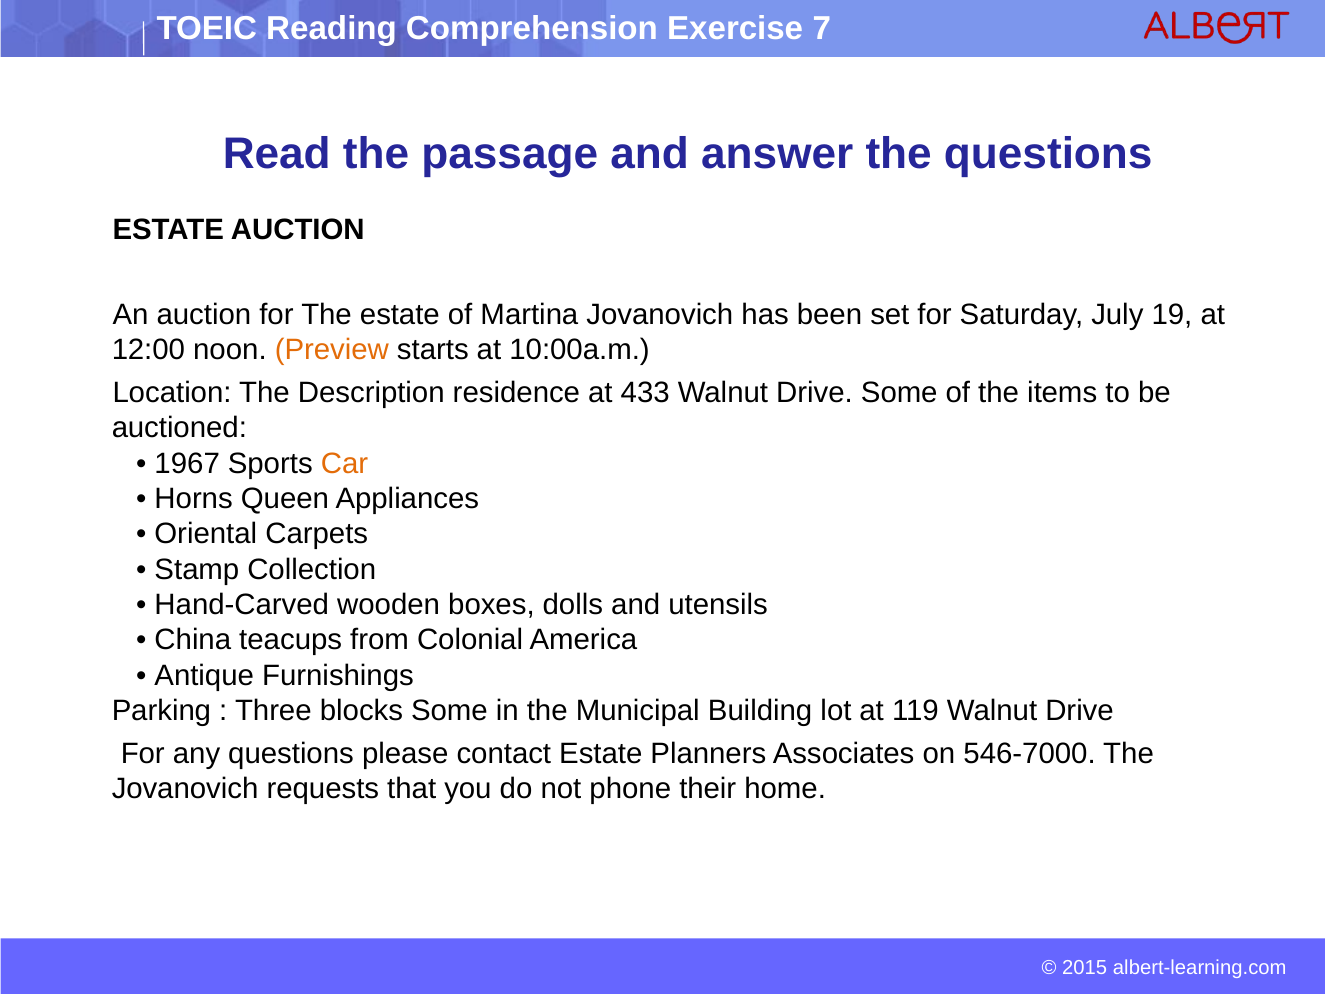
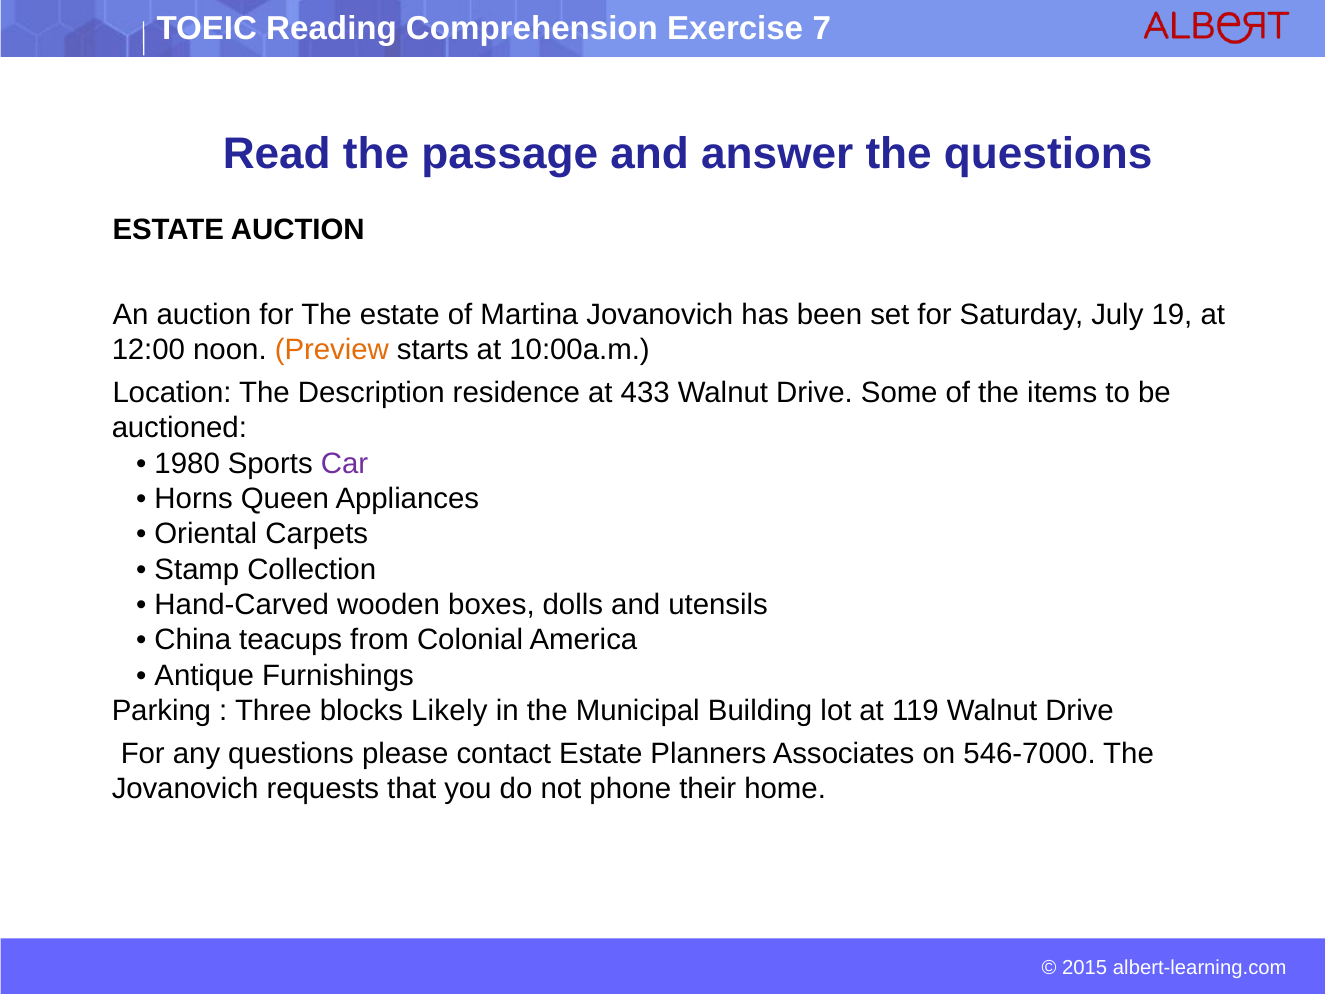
1967: 1967 -> 1980 (187, 463)
Car colour: orange -> purple (345, 463)
blocks Some: Some -> Likely (449, 711)
